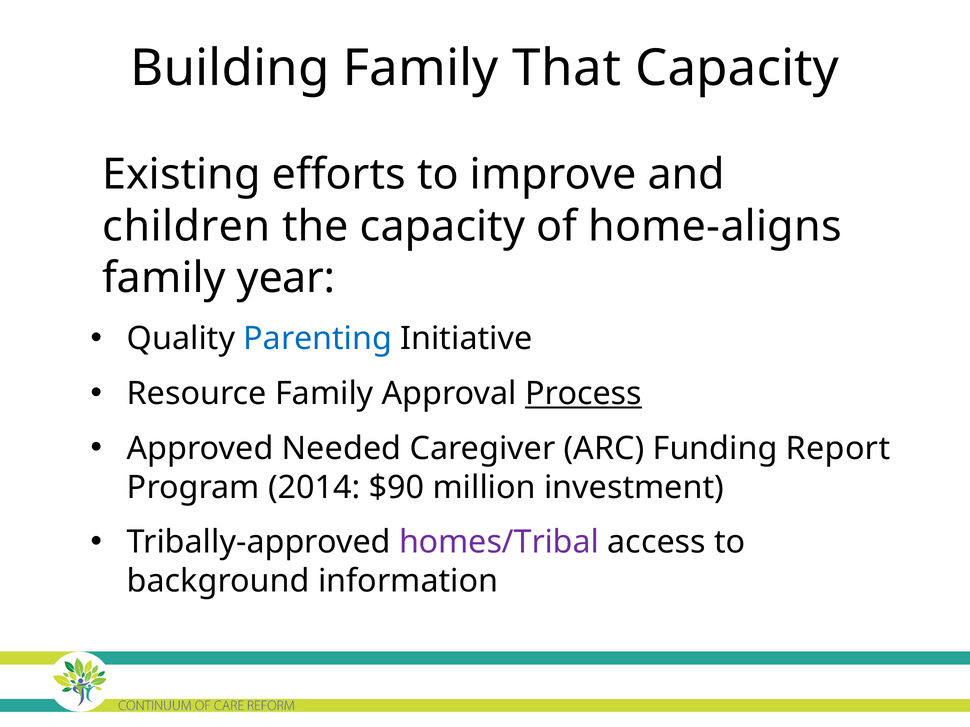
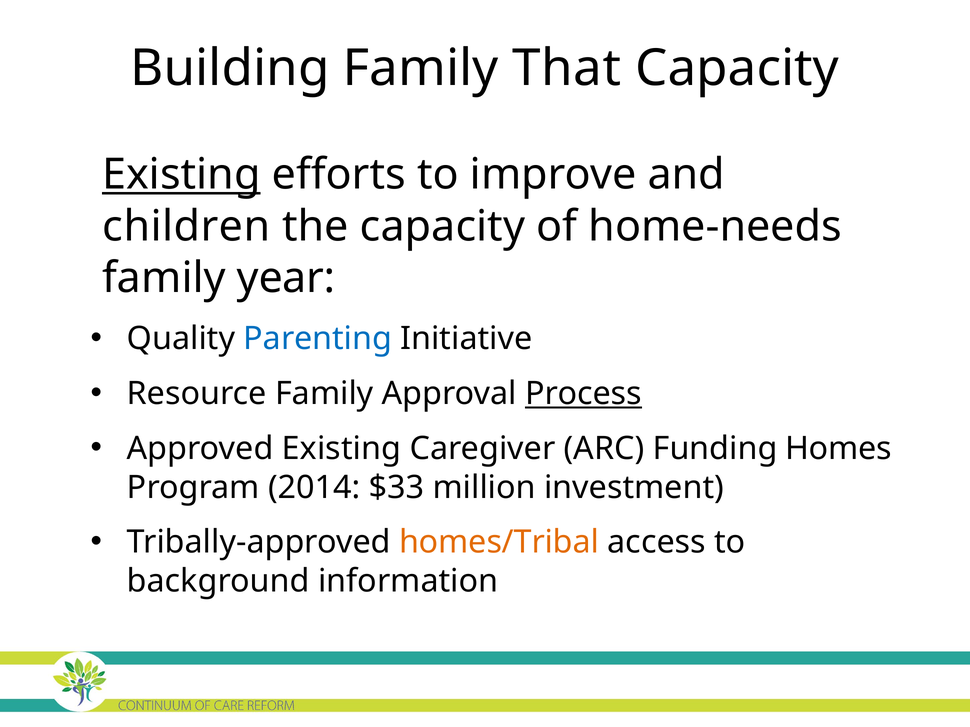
Existing underline: none -> present (181, 175)
home-aligns: home-aligns -> home-needs (715, 227)
Approved Needed: Needed -> Existing (341, 449)
Report: Report -> Homes (838, 449)
$90: $90 -> $33 (397, 488)
homes/Tribal colour: purple -> orange (499, 543)
